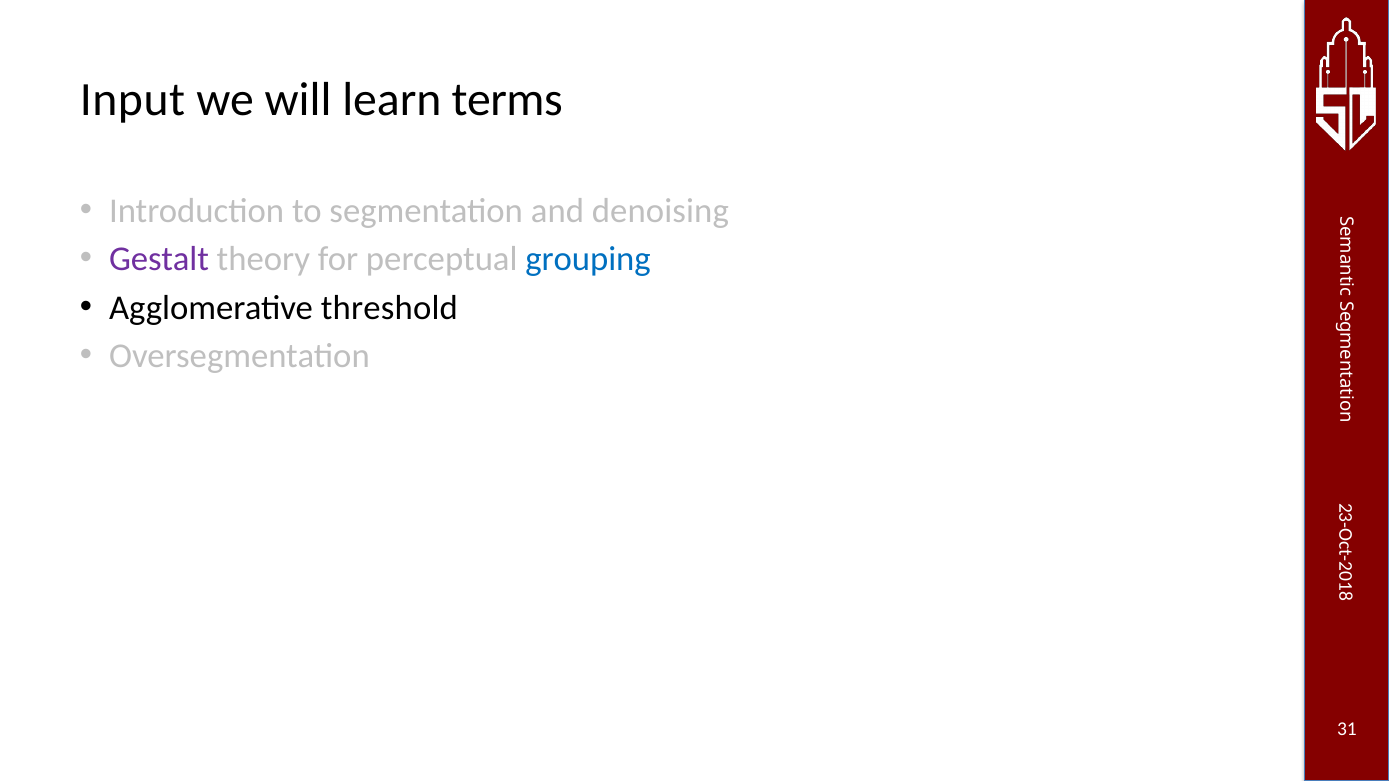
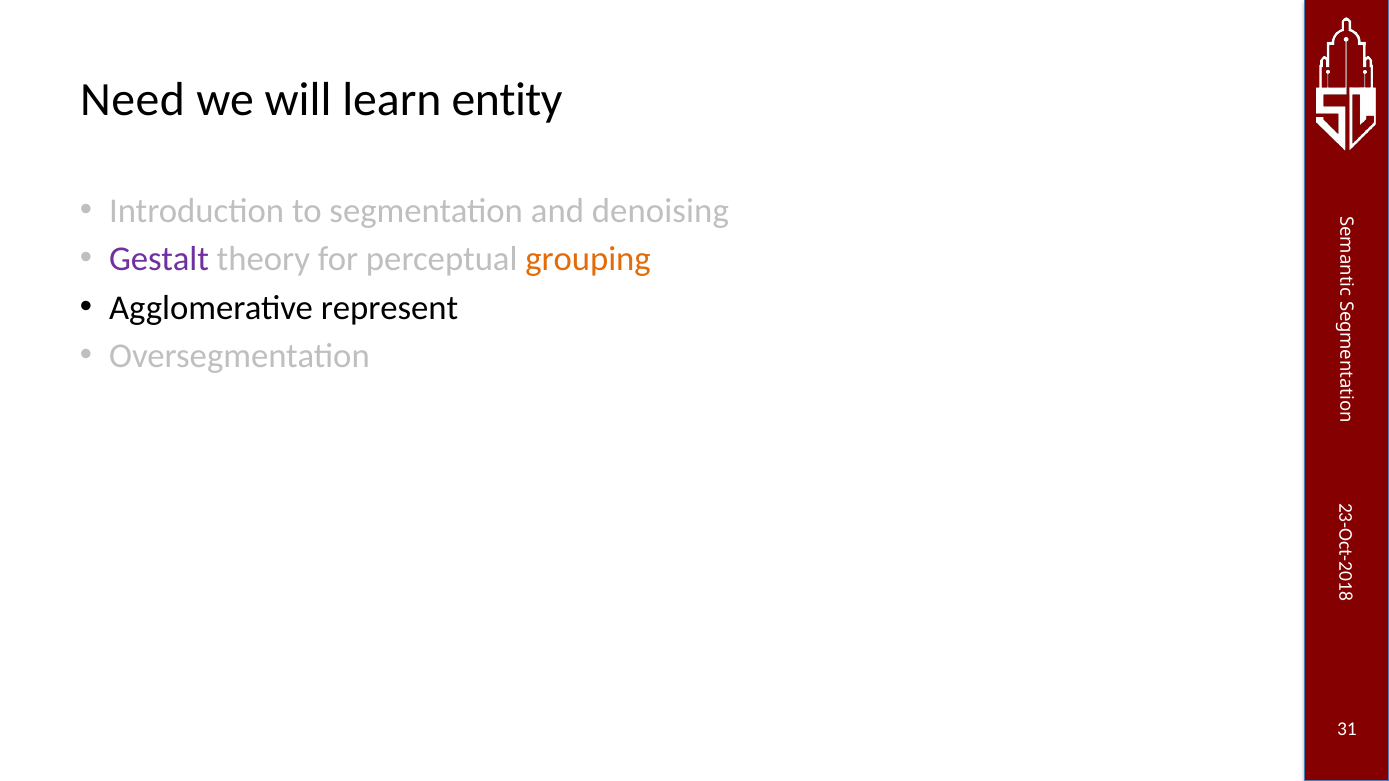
Input: Input -> Need (133, 100)
terms: terms -> entity (507, 100)
grouping colour: blue -> orange (588, 259)
threshold: threshold -> represent (390, 308)
